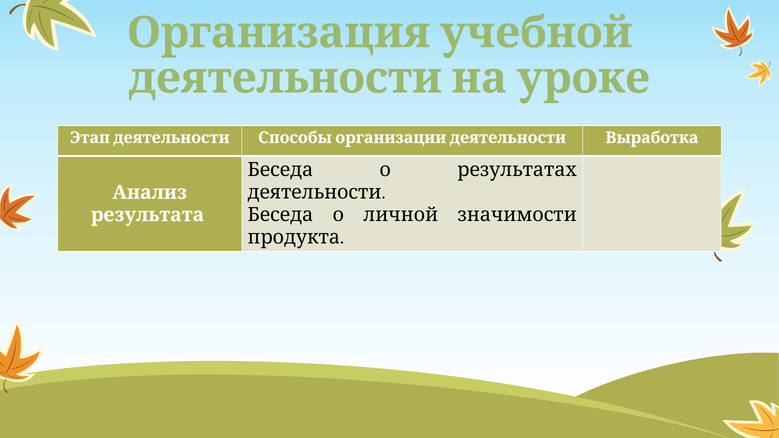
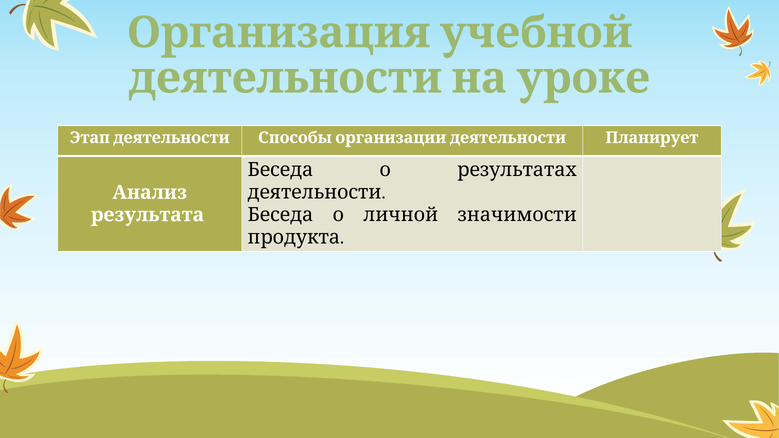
Выработка: Выработка -> Планирует (652, 138)
